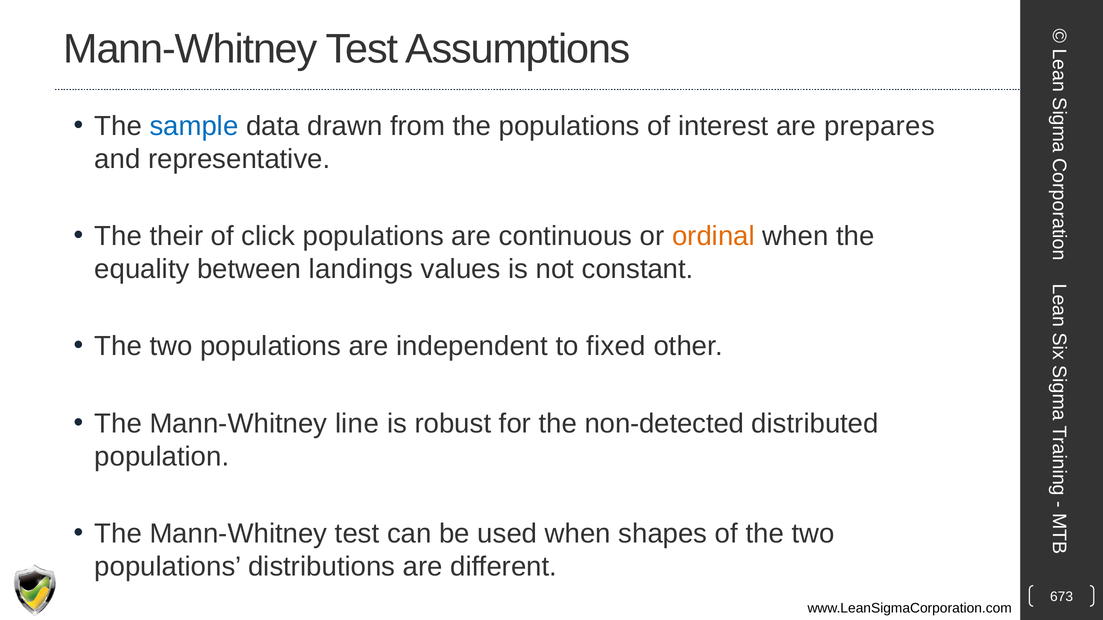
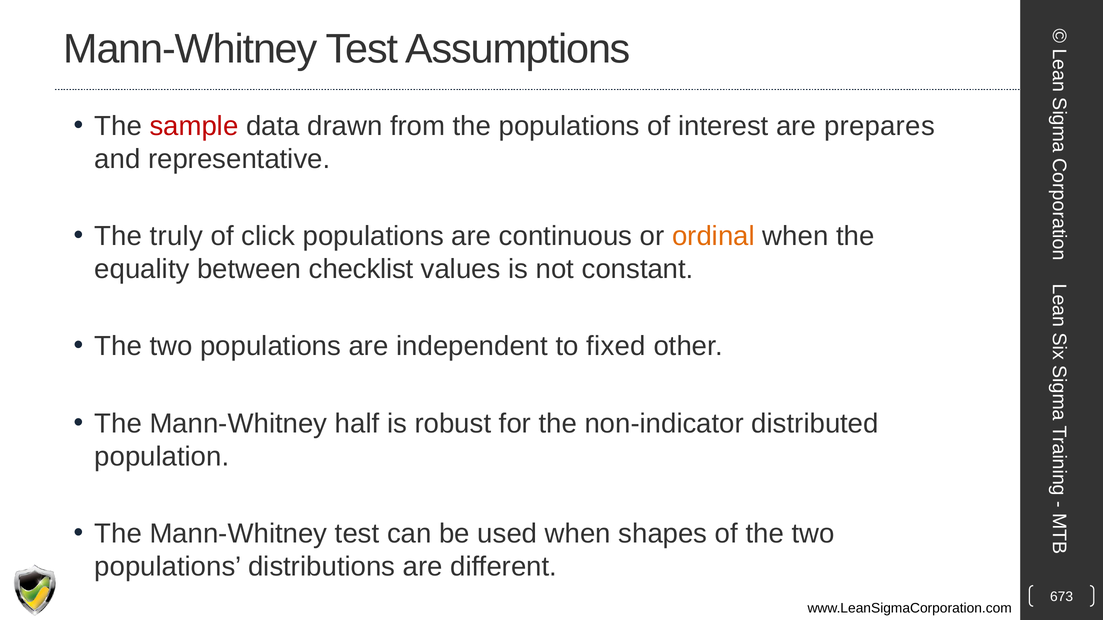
sample colour: blue -> red (194, 126)
their: their -> truly (176, 236)
landings: landings -> checklist (361, 269)
line: line -> half (357, 424)
non-detected: non-detected -> non-indicator (664, 424)
